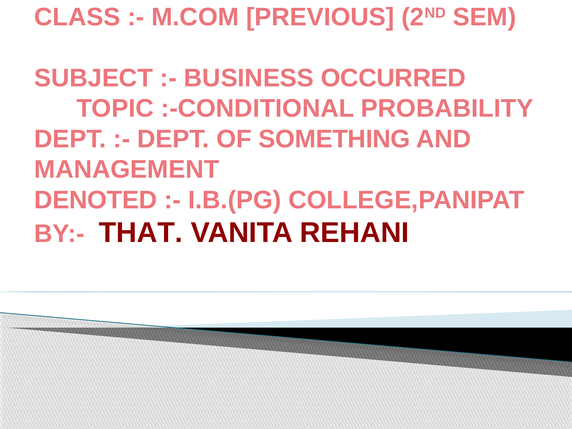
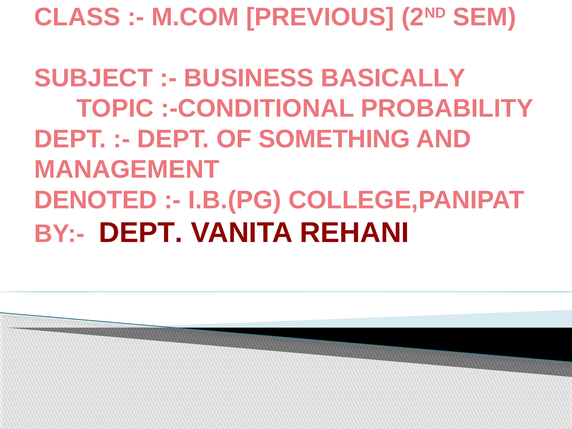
OCCURRED: OCCURRED -> BASICALLY (393, 78)
BY:- THAT: THAT -> DEPT (141, 233)
